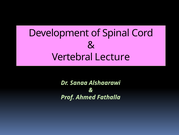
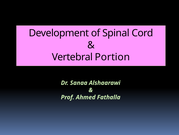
Lecture: Lecture -> Portion (112, 57)
